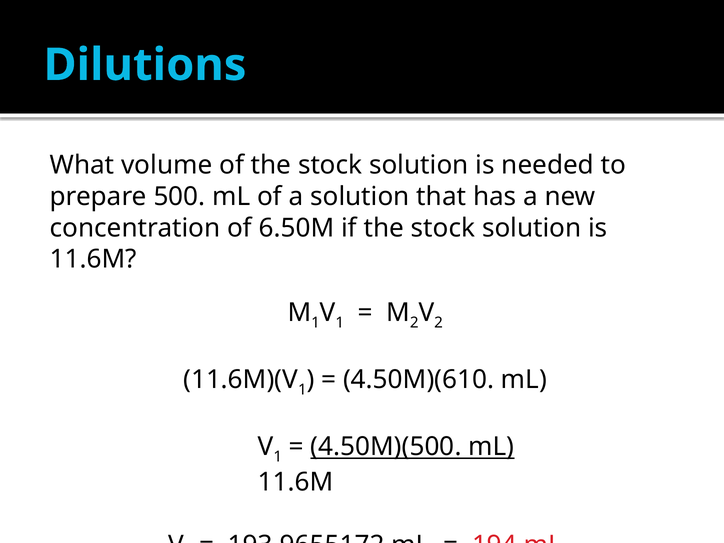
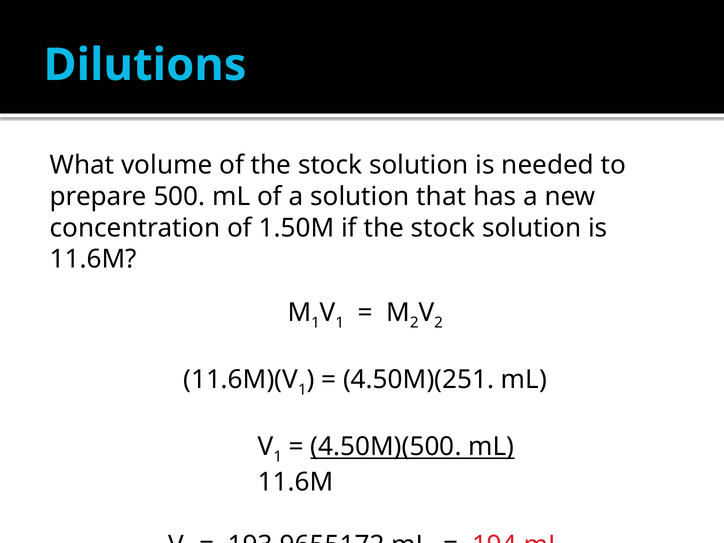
6.50M: 6.50M -> 1.50M (297, 228)
4.50M)(610: 4.50M)(610 -> 4.50M)(251 (419, 379)
